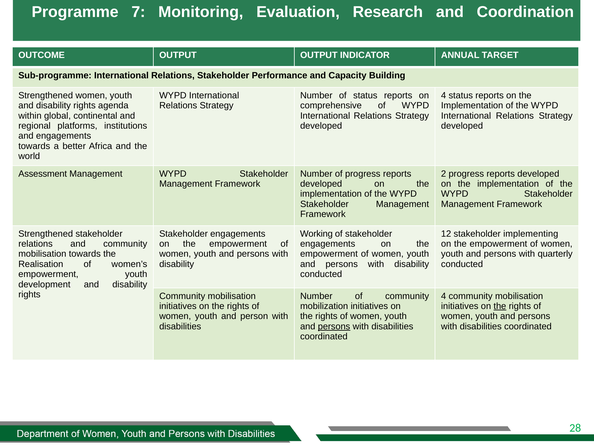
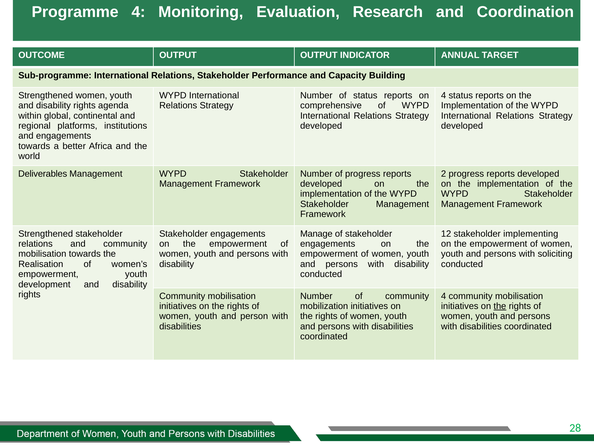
Programme 7: 7 -> 4 (138, 12)
Assessment: Assessment -> Deliverables (43, 174)
Working: Working -> Manage (316, 234)
quarterly: quarterly -> soliciting (555, 254)
persons underline: present -> none (334, 326)
